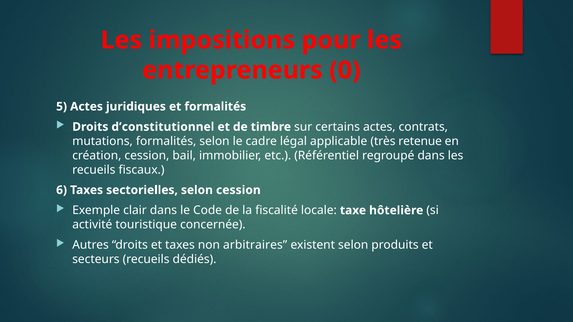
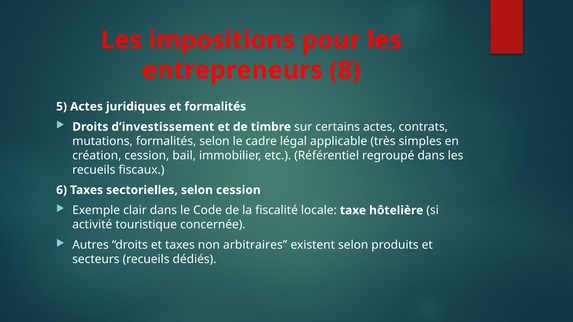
0: 0 -> 8 (345, 70)
d’constitutionnel: d’constitutionnel -> d’investissement (163, 127)
retenue: retenue -> simples (420, 141)
